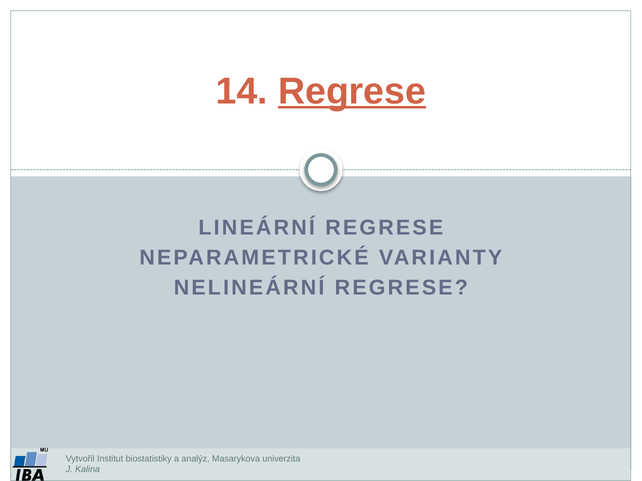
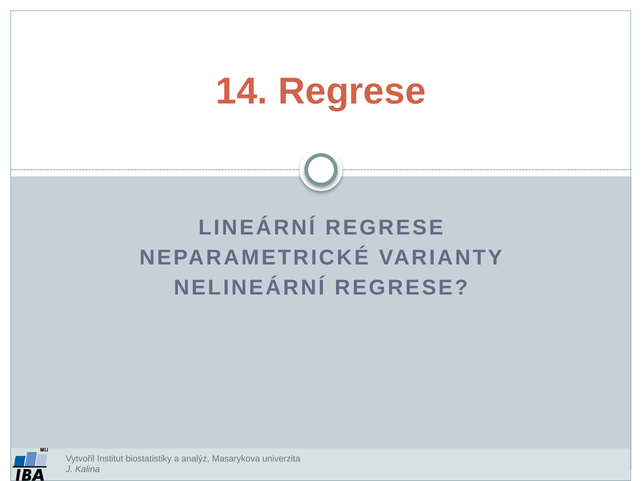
Regrese underline: present -> none (352, 91)
